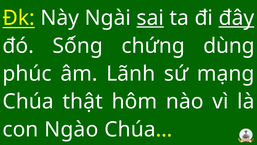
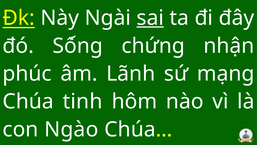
đây underline: present -> none (236, 18)
dùng: dùng -> nhận (229, 46)
thật: thật -> tinh (83, 101)
